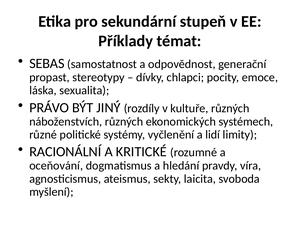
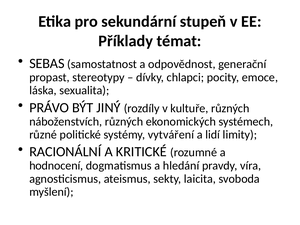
vyčlenění: vyčlenění -> vytváření (171, 135)
oceňování: oceňování -> hodnocení (56, 166)
